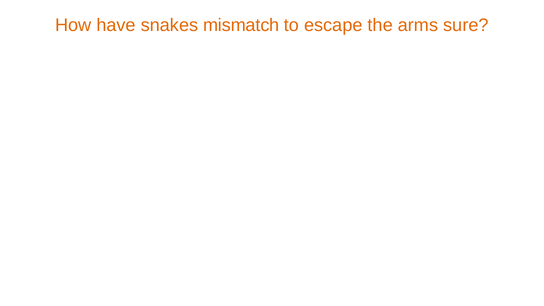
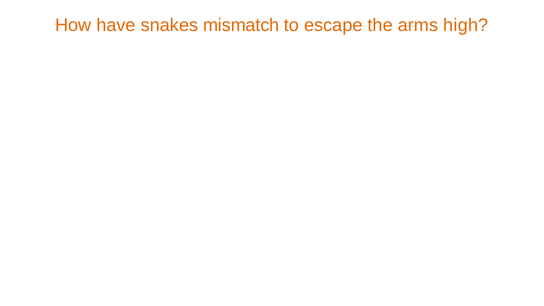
sure: sure -> high (466, 25)
